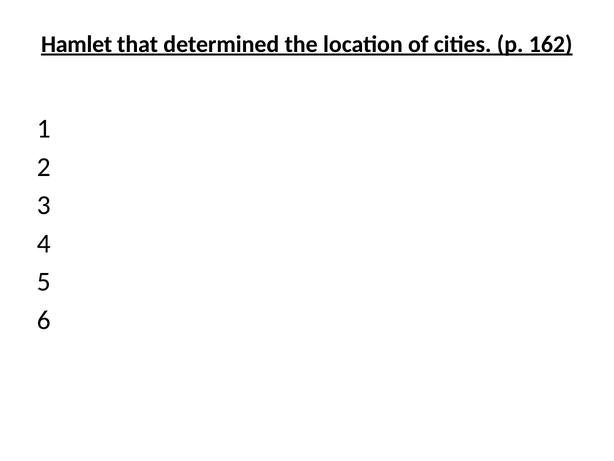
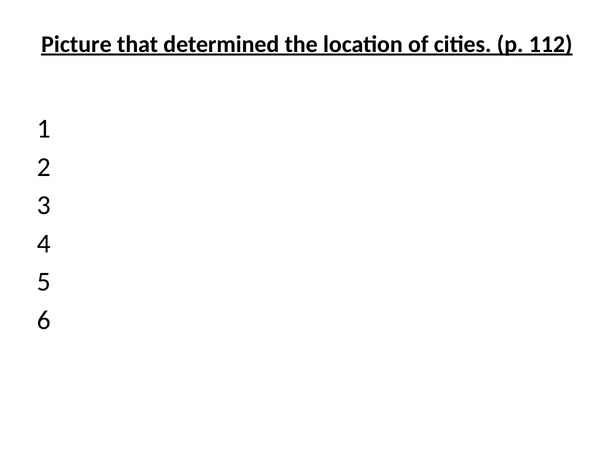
Hamlet: Hamlet -> Picture (76, 44)
162: 162 -> 112 (551, 44)
